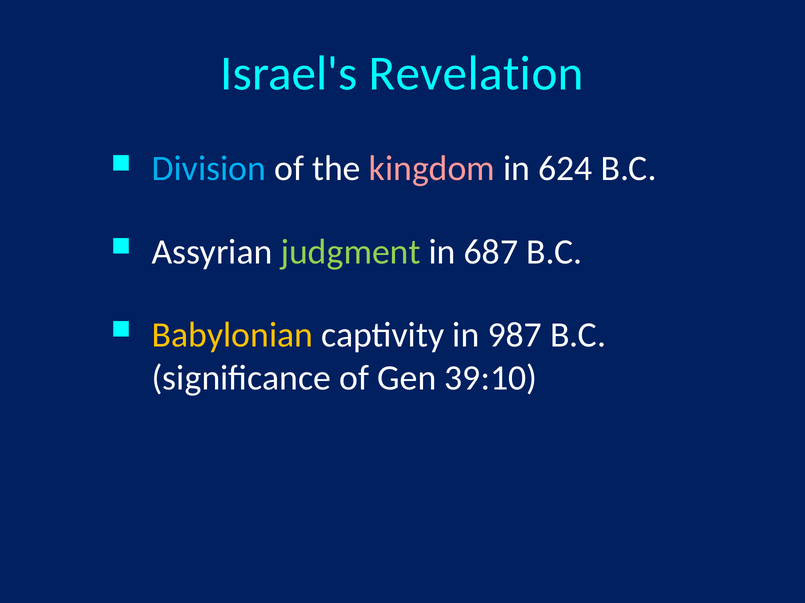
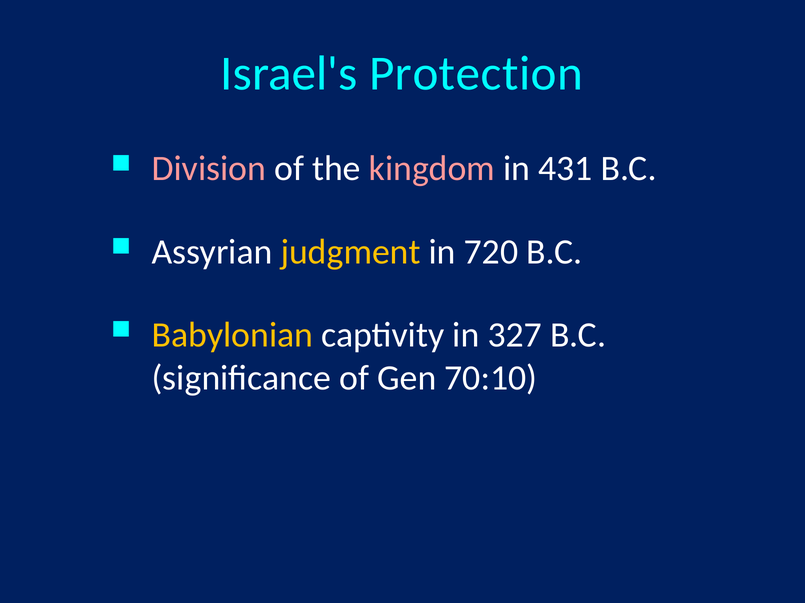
Revelation: Revelation -> Protection (476, 74)
Division colour: light blue -> pink (209, 169)
624: 624 -> 431 (565, 169)
judgment colour: light green -> yellow (351, 252)
687: 687 -> 720 (491, 252)
987: 987 -> 327 (515, 335)
39:10: 39:10 -> 70:10 (491, 378)
